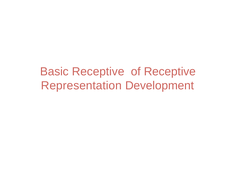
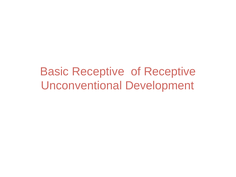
Representation: Representation -> Unconventional (81, 85)
